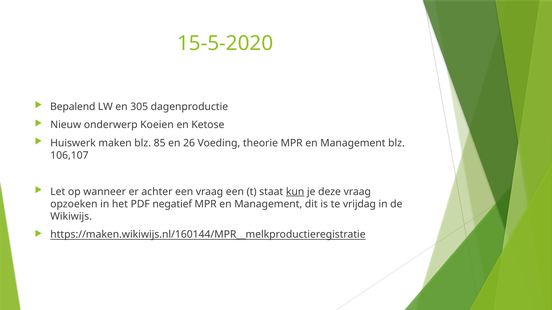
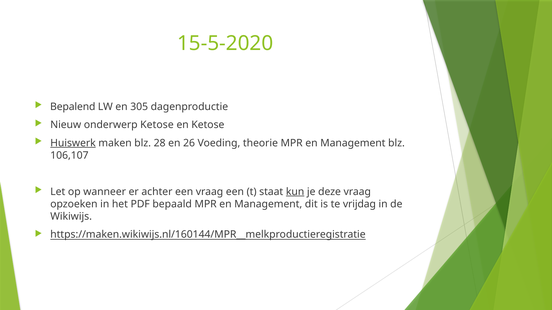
onderwerp Koeien: Koeien -> Ketose (157, 125)
Huiswerk underline: none -> present (73, 143)
85: 85 -> 28 (160, 143)
negatief: negatief -> bepaald (172, 204)
